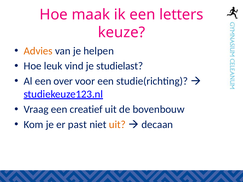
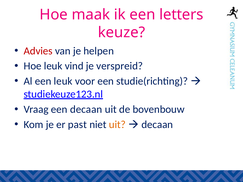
Advies colour: orange -> red (38, 51)
studielast: studielast -> verspreid (120, 66)
een over: over -> leuk (63, 81)
een creatief: creatief -> decaan (86, 110)
